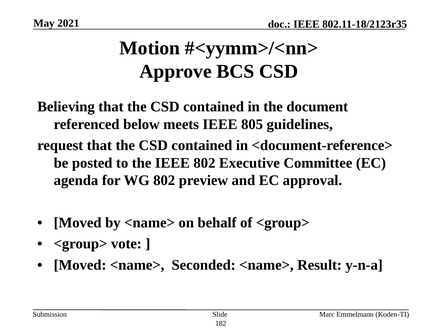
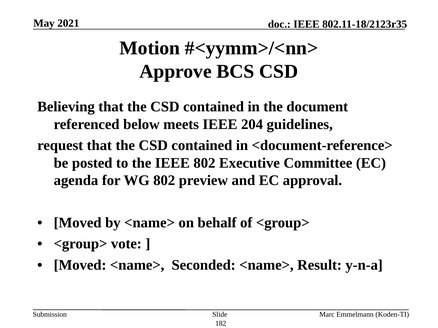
805: 805 -> 204 (252, 124)
